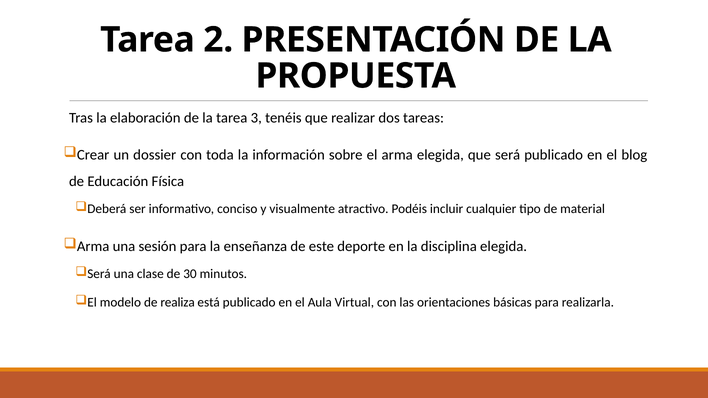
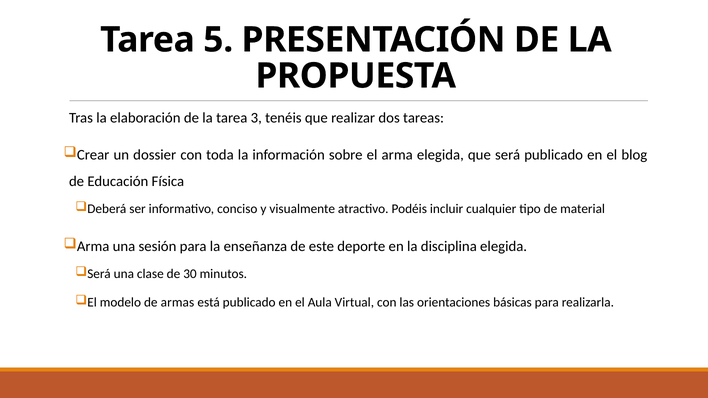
2: 2 -> 5 (218, 40)
realiza: realiza -> armas (177, 303)
